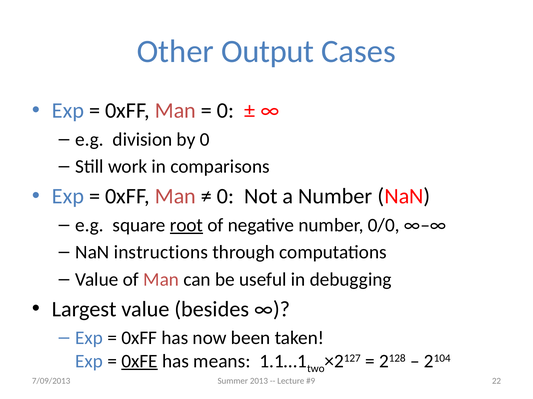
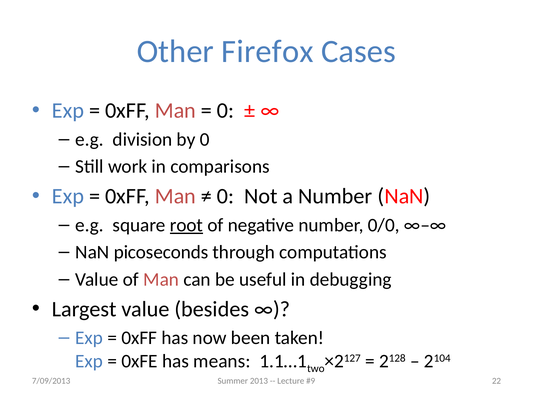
Output: Output -> Firefox (267, 52)
instructions: instructions -> picoseconds (161, 253)
0xFE underline: present -> none (140, 362)
